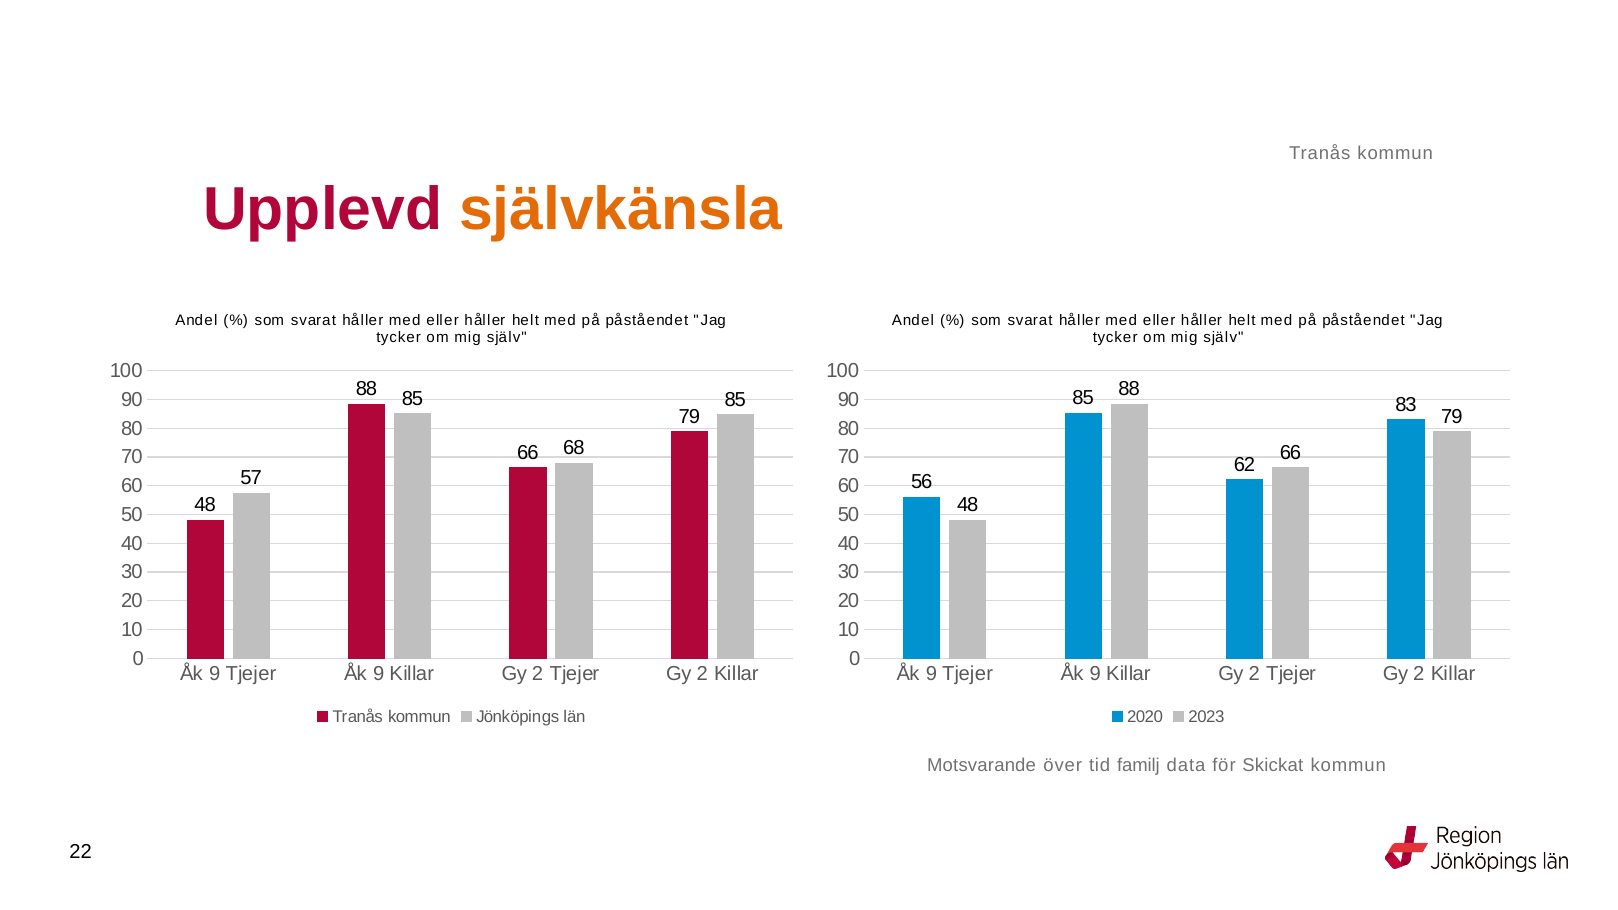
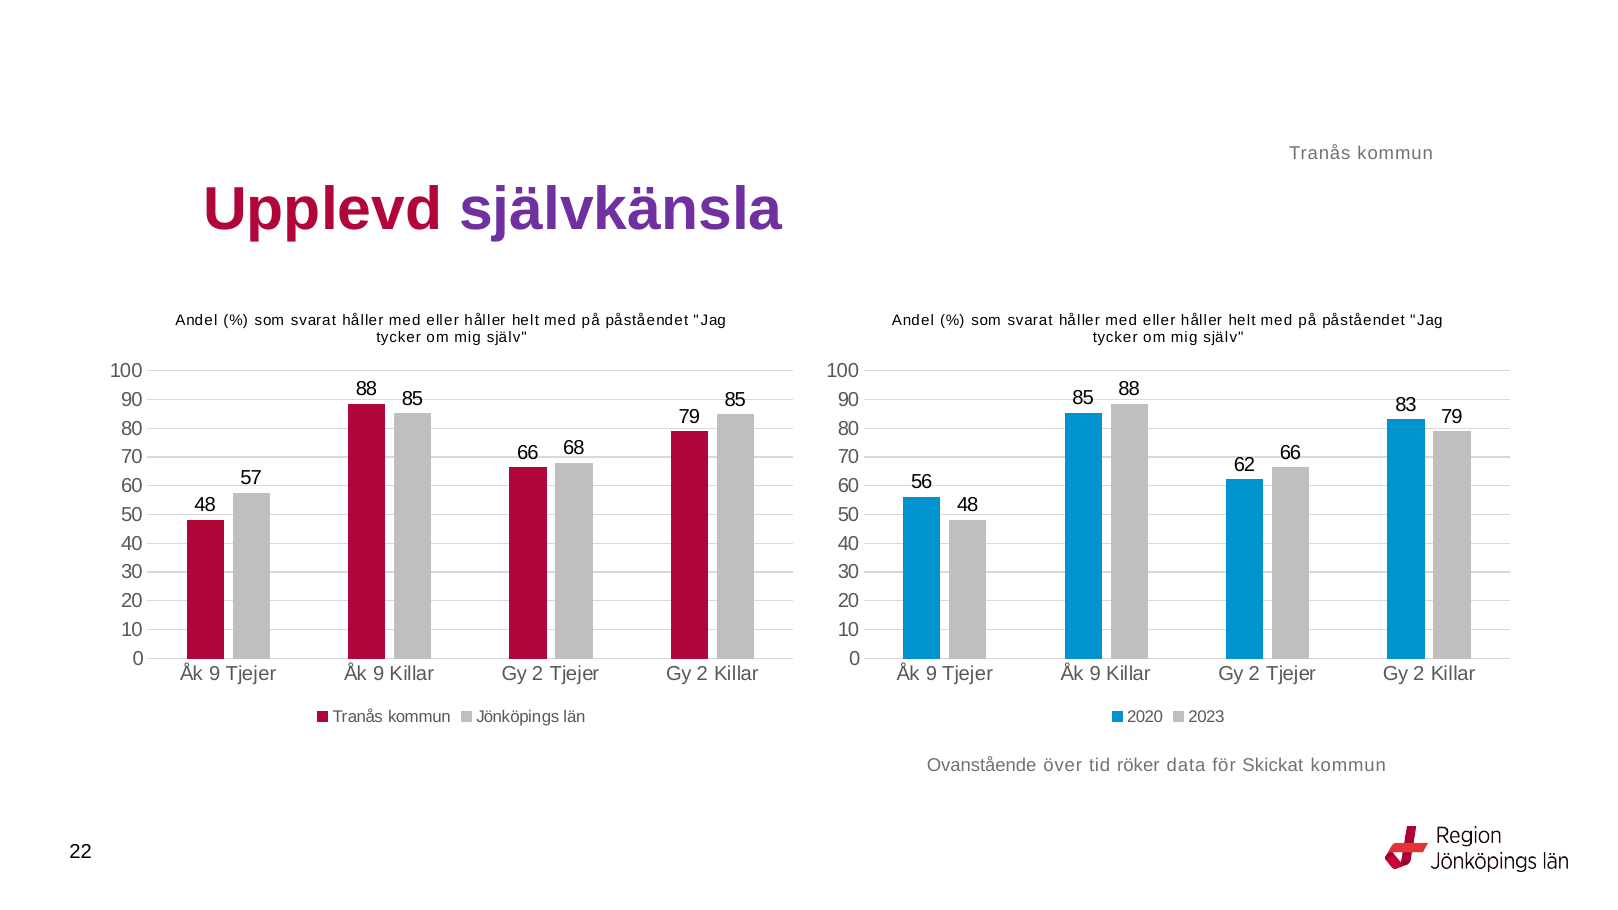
självkänsla colour: orange -> purple (621, 210)
Motsvarande: Motsvarande -> Ovanstående (982, 765)
familj: familj -> röker (1138, 765)
